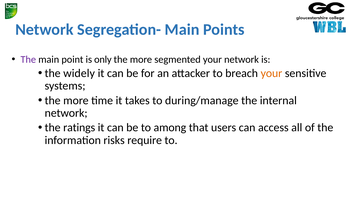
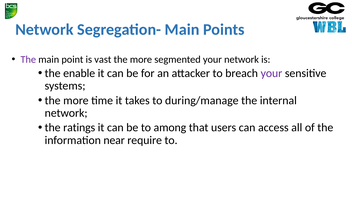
only: only -> vast (103, 59)
widely: widely -> enable (79, 73)
your colour: orange -> purple (271, 73)
risks: risks -> near (114, 140)
